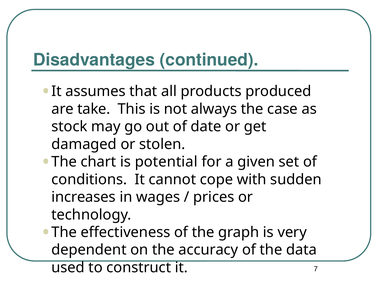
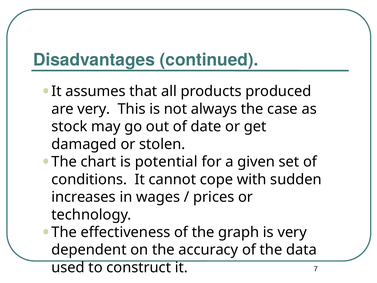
are take: take -> very (94, 109)
